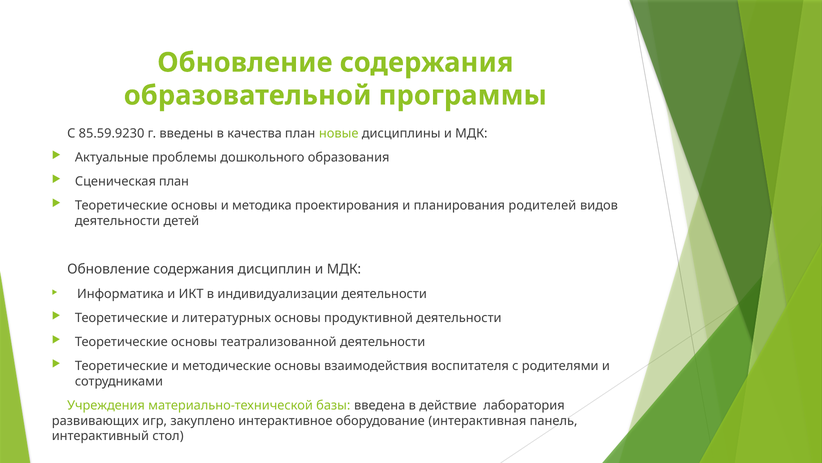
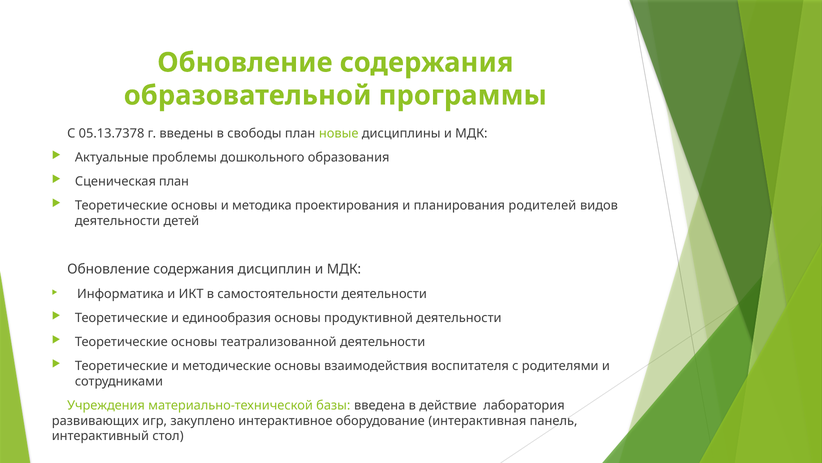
85.59.9230: 85.59.9230 -> 05.13.7378 (112, 133)
качества: качества -> свободы (254, 133)
индивидуализации: индивидуализации -> самостоятельности (278, 293)
литературных: литературных -> единообразия (227, 317)
